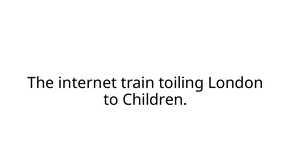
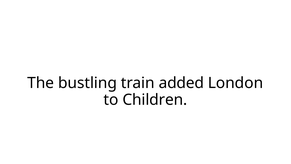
internet: internet -> bustling (88, 83)
toiling: toiling -> added (181, 83)
